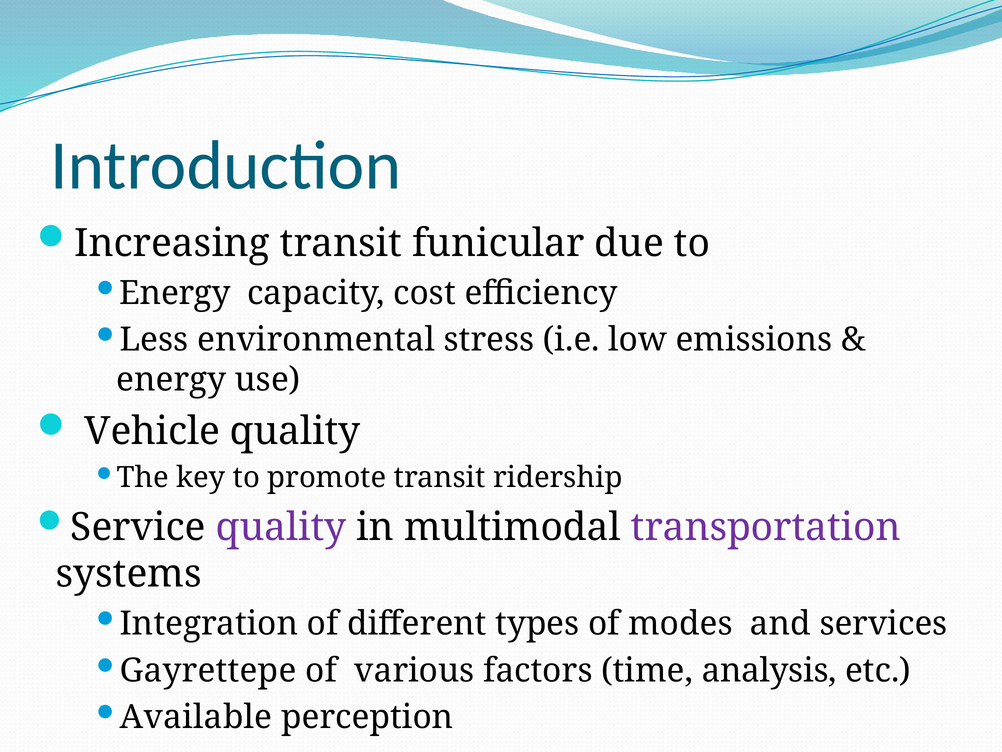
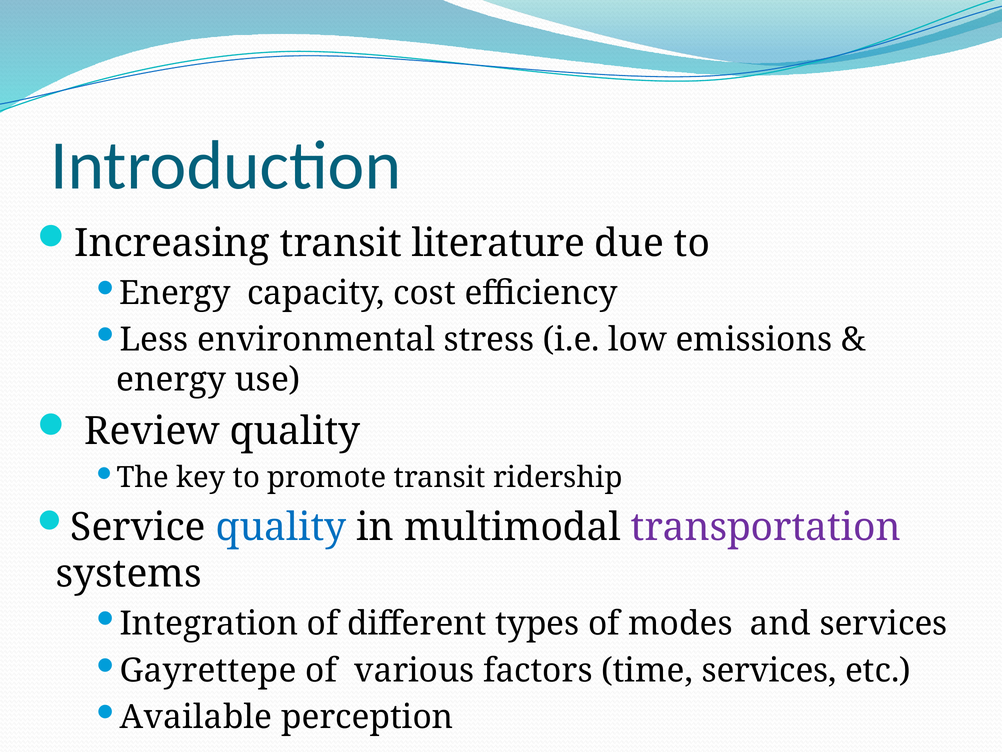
funicular: funicular -> literature (498, 243)
Vehicle: Vehicle -> Review (152, 431)
quality colour: purple -> blue (281, 527)
time analysis: analysis -> services (769, 670)
